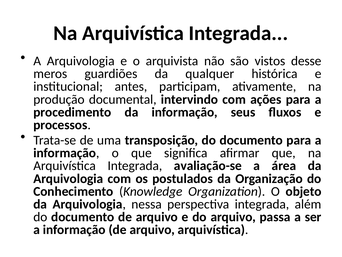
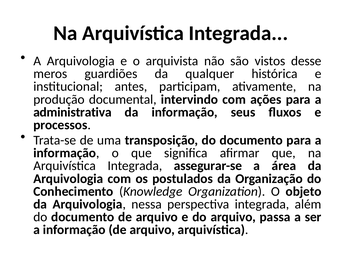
procedimento: procedimento -> administrativa (72, 112)
avaliação-se: avaliação-se -> assegurar-se (208, 166)
